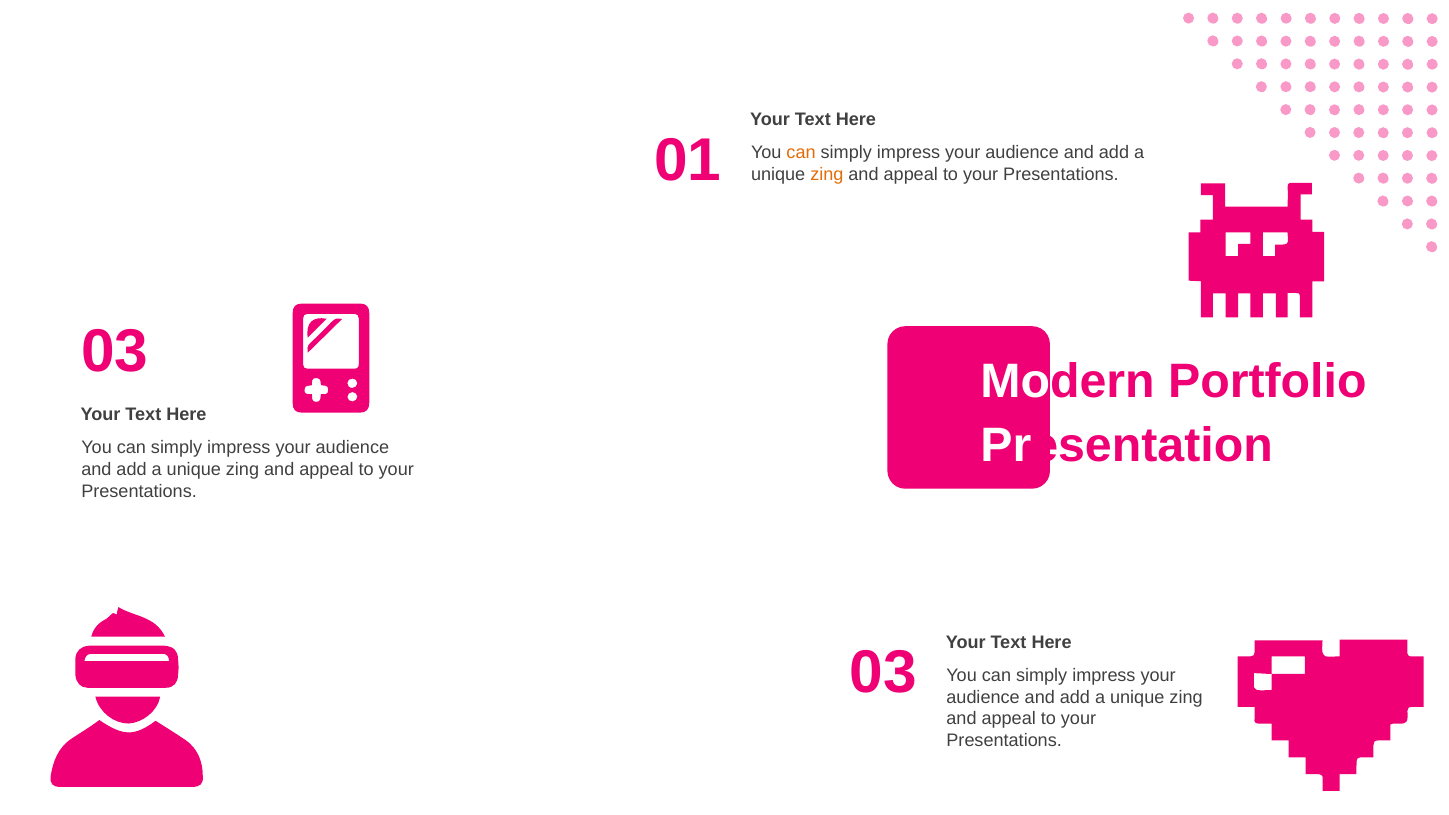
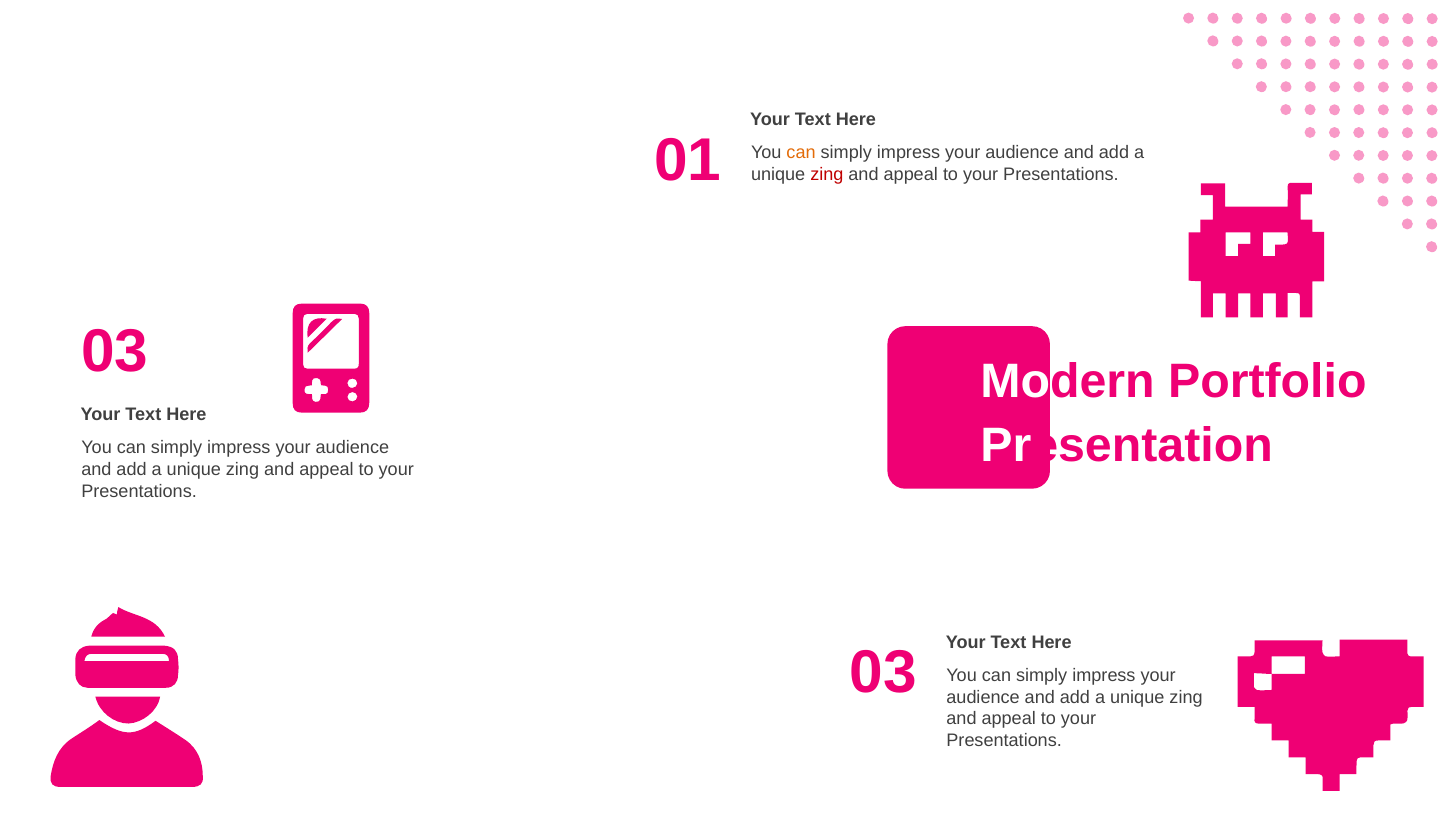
zing colour: orange -> red (827, 174)
